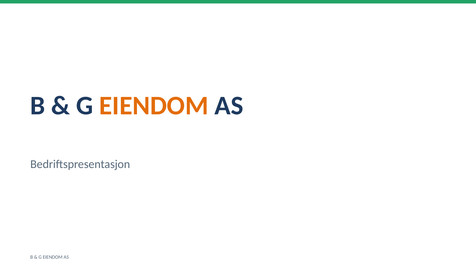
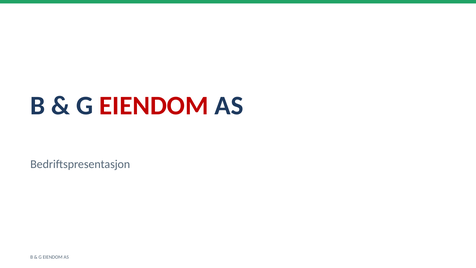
EIENDOM colour: orange -> red (154, 106)
